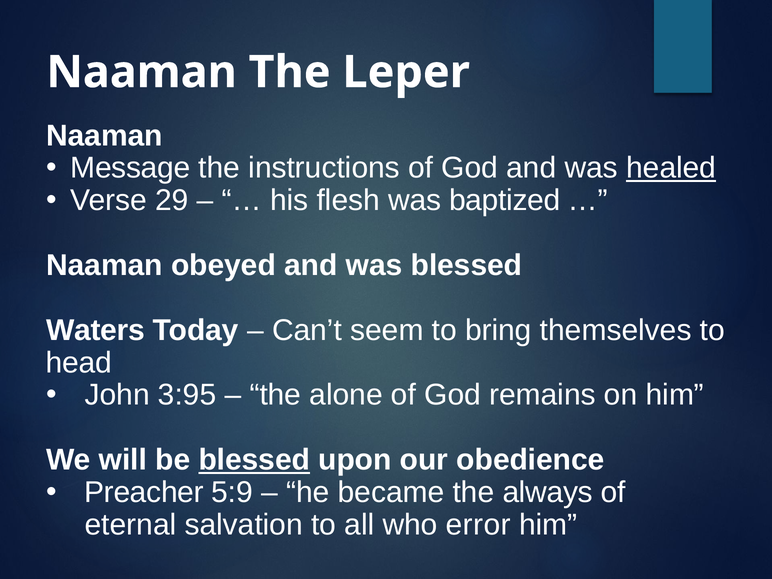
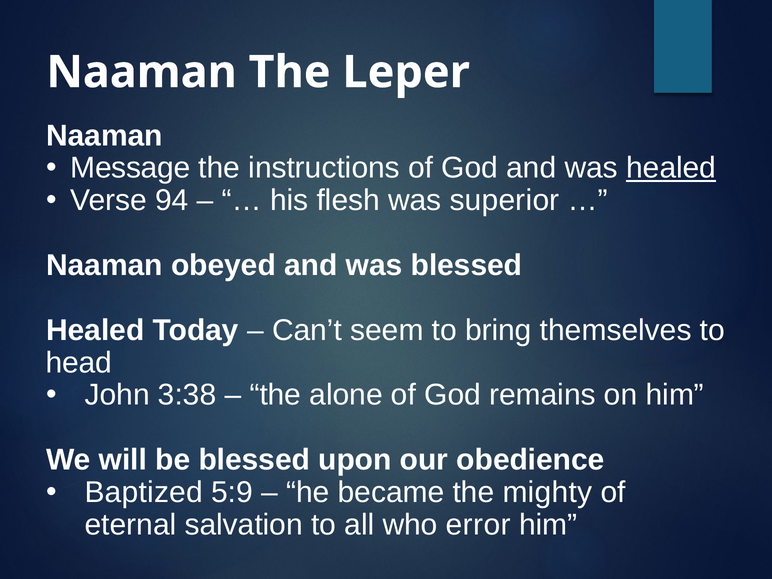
29: 29 -> 94 (172, 201)
baptized: baptized -> superior (505, 201)
Waters: Waters -> Healed (95, 330)
3:95: 3:95 -> 3:38 (187, 395)
blessed underline: present -> none (254, 460)
Preacher: Preacher -> Baptized (144, 492)
always: always -> mighty (547, 492)
